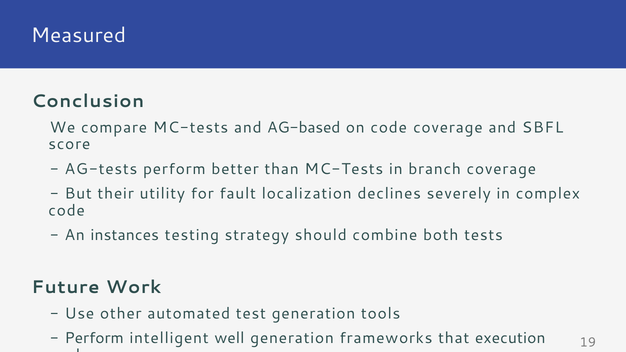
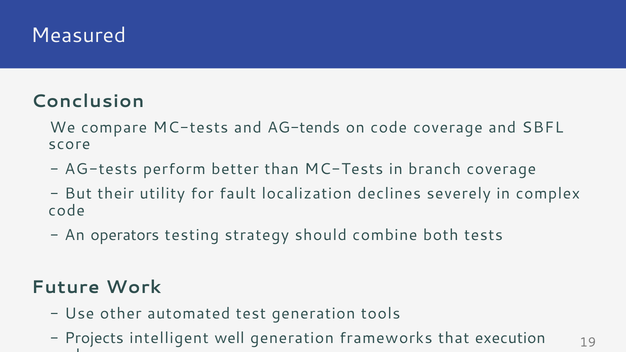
AG-based: AG-based -> AG-tends (304, 127)
instances: instances -> operators (125, 235)
Perform: Perform -> Projects (94, 338)
